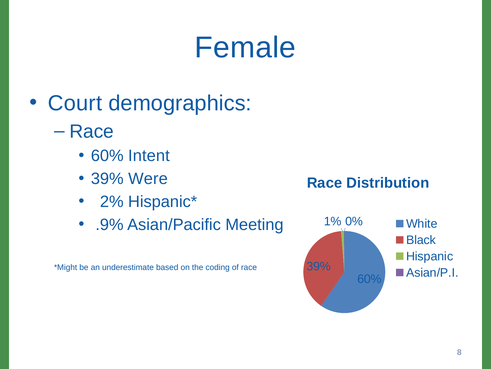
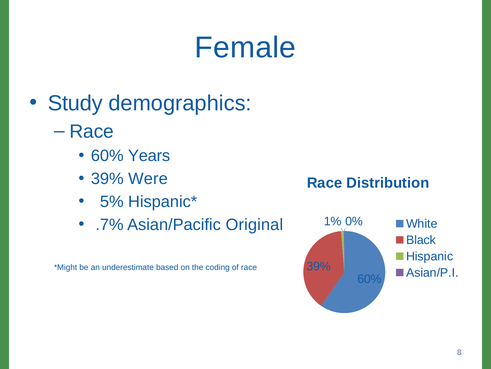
Court: Court -> Study (75, 103)
Intent: Intent -> Years (149, 156)
2%: 2% -> 5% (112, 201)
.9%: .9% -> .7% (109, 224)
Meeting: Meeting -> Original (254, 224)
